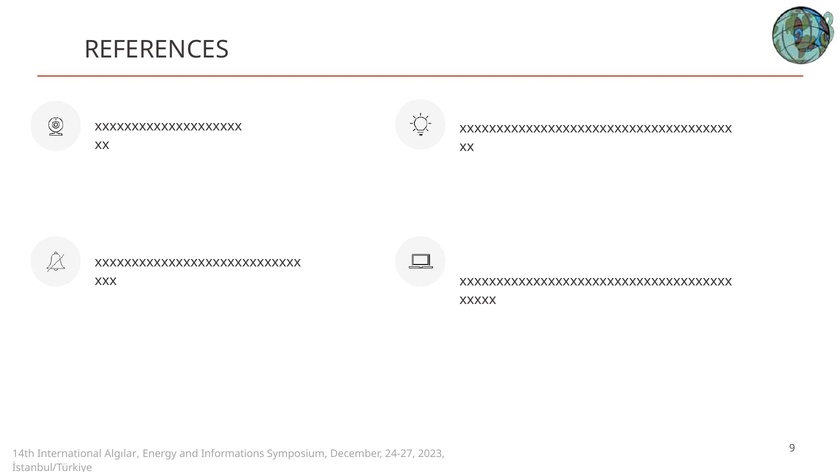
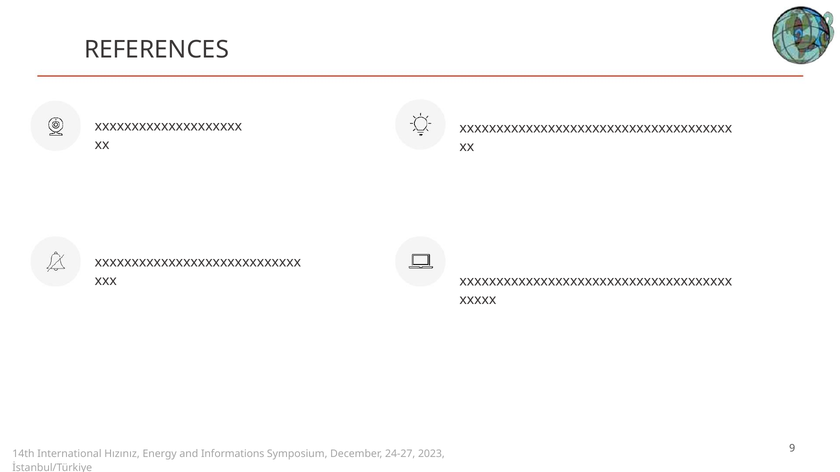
Algılar: Algılar -> Hızınız (122, 454)
